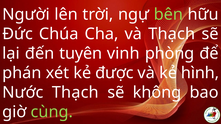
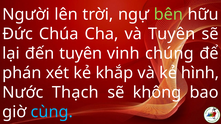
và Thạch: Thạch -> Tuyên (172, 34)
phòng: phòng -> chúng (169, 54)
được: được -> khắp (114, 73)
cùng colour: light green -> light blue (52, 112)
